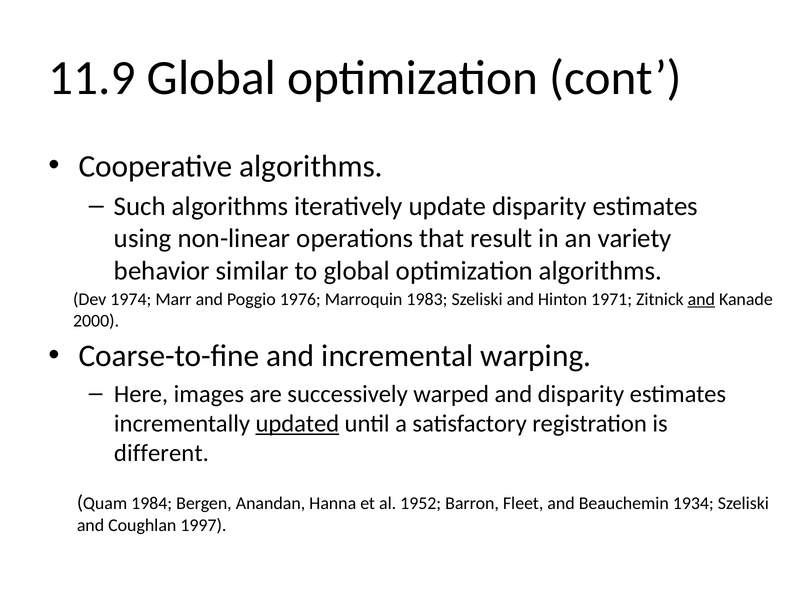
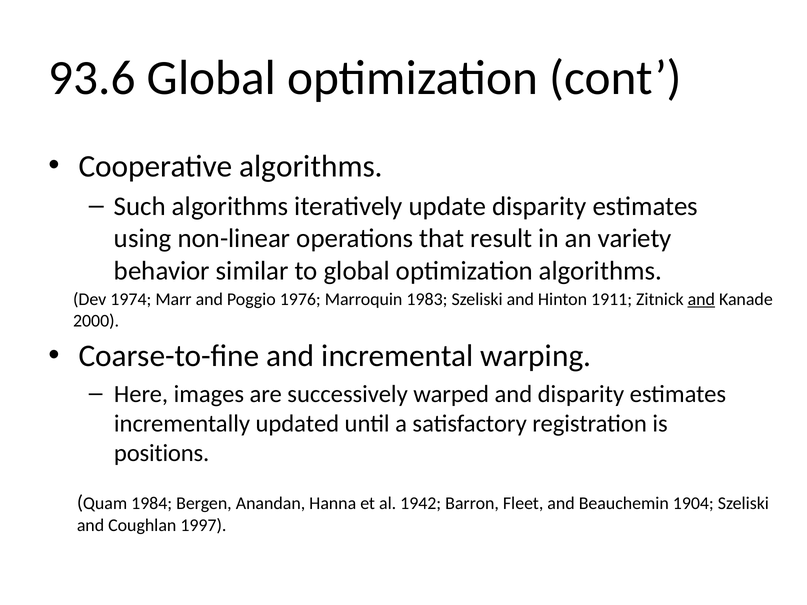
11.9: 11.9 -> 93.6 (92, 78)
1971: 1971 -> 1911 (612, 300)
updated underline: present -> none (297, 424)
different: different -> positions (162, 453)
1952: 1952 -> 1942 (421, 503)
1934: 1934 -> 1904 (693, 503)
